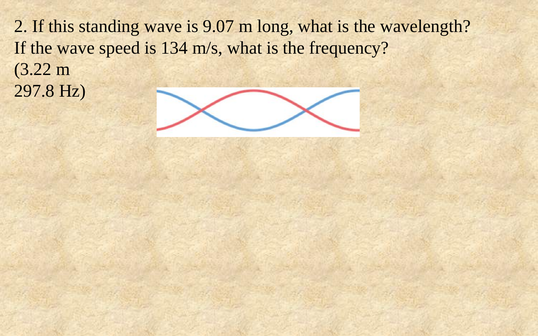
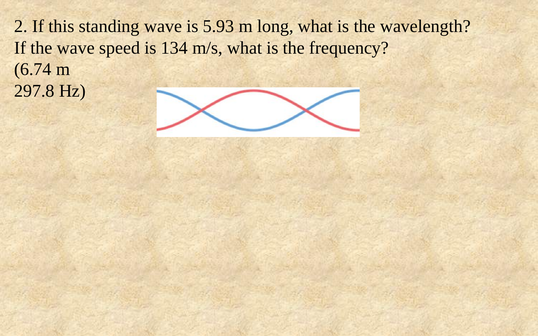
9.07: 9.07 -> 5.93 (219, 26)
3.22: 3.22 -> 6.74 (33, 69)
